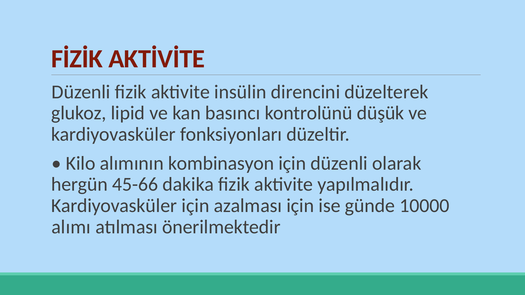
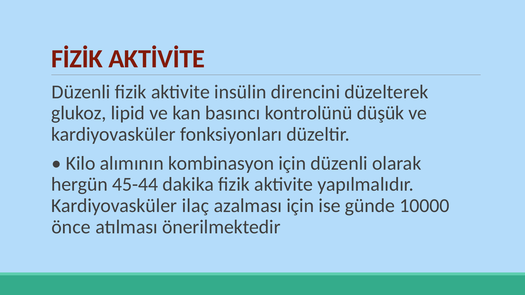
45-66: 45-66 -> 45-44 (135, 185)
Kardiyovasküler için: için -> ilaç (195, 206)
alımı: alımı -> önce (71, 227)
